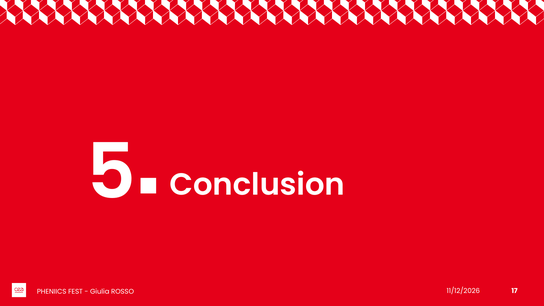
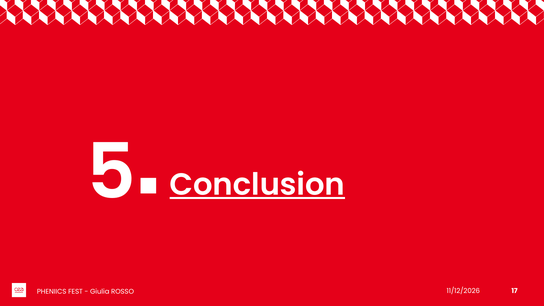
Conclusion underline: none -> present (257, 185)
